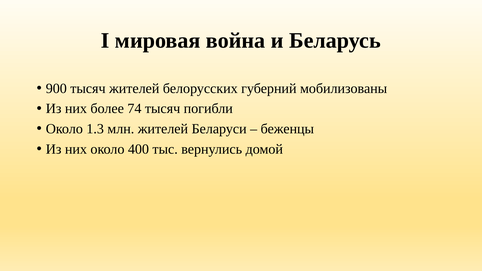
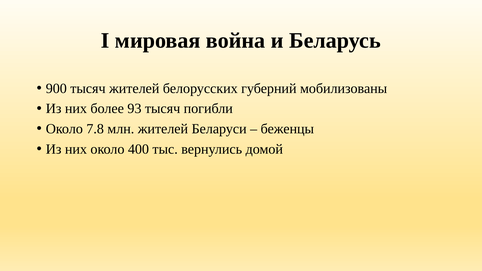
74: 74 -> 93 (134, 109)
1.3: 1.3 -> 7.8 (95, 129)
